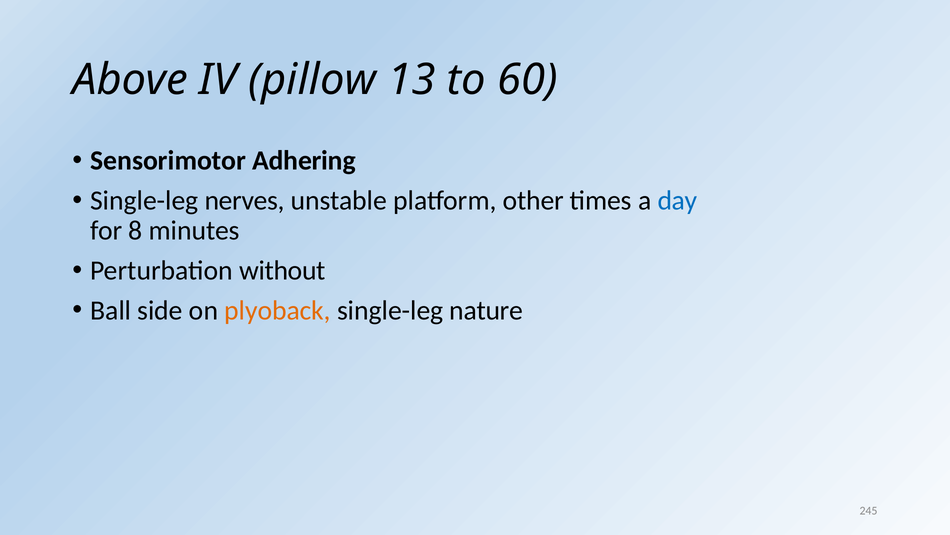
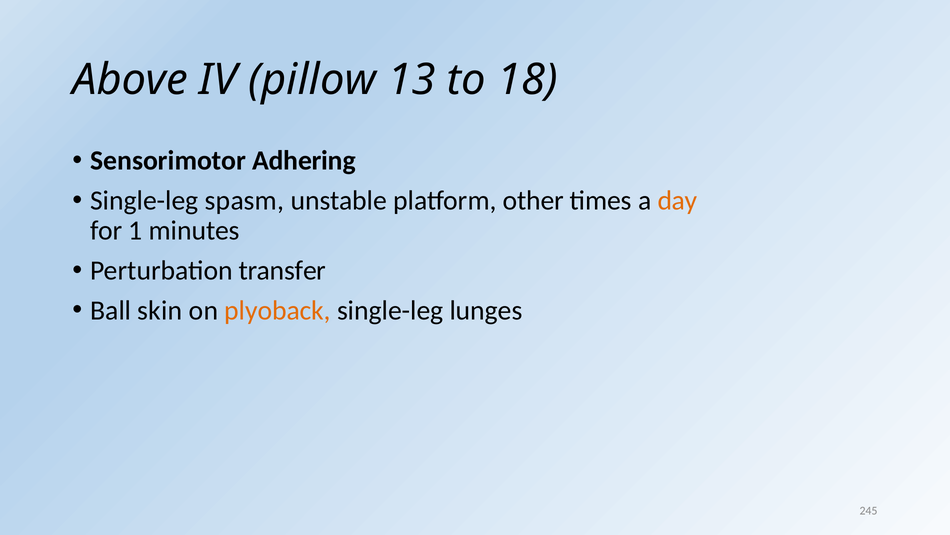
60: 60 -> 18 (527, 80)
nerves: nerves -> spasm (244, 200)
day colour: blue -> orange (678, 200)
8: 8 -> 1 (135, 230)
without: without -> transfer (282, 270)
side: side -> skin (160, 310)
nature: nature -> lunges (486, 310)
